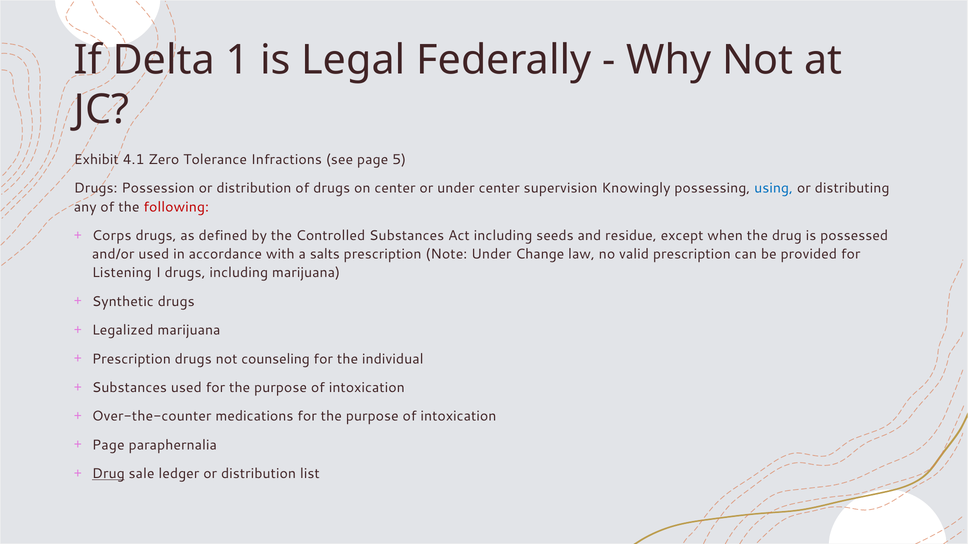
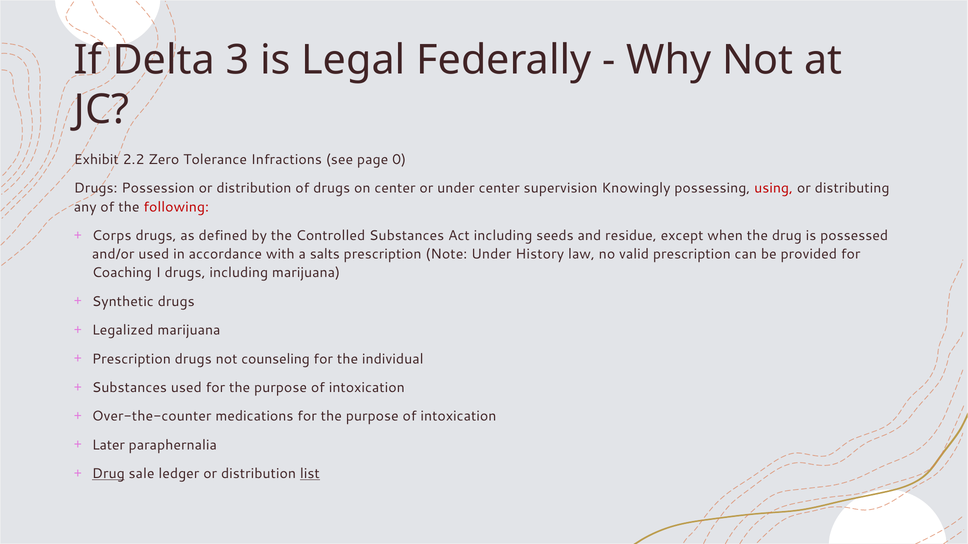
1: 1 -> 3 (237, 60)
4.1: 4.1 -> 2.2 (134, 160)
5: 5 -> 0 (399, 160)
using colour: blue -> red (774, 188)
Change: Change -> History (540, 254)
Listening: Listening -> Coaching (122, 273)
Page: Page -> Later (108, 445)
list underline: none -> present (310, 474)
